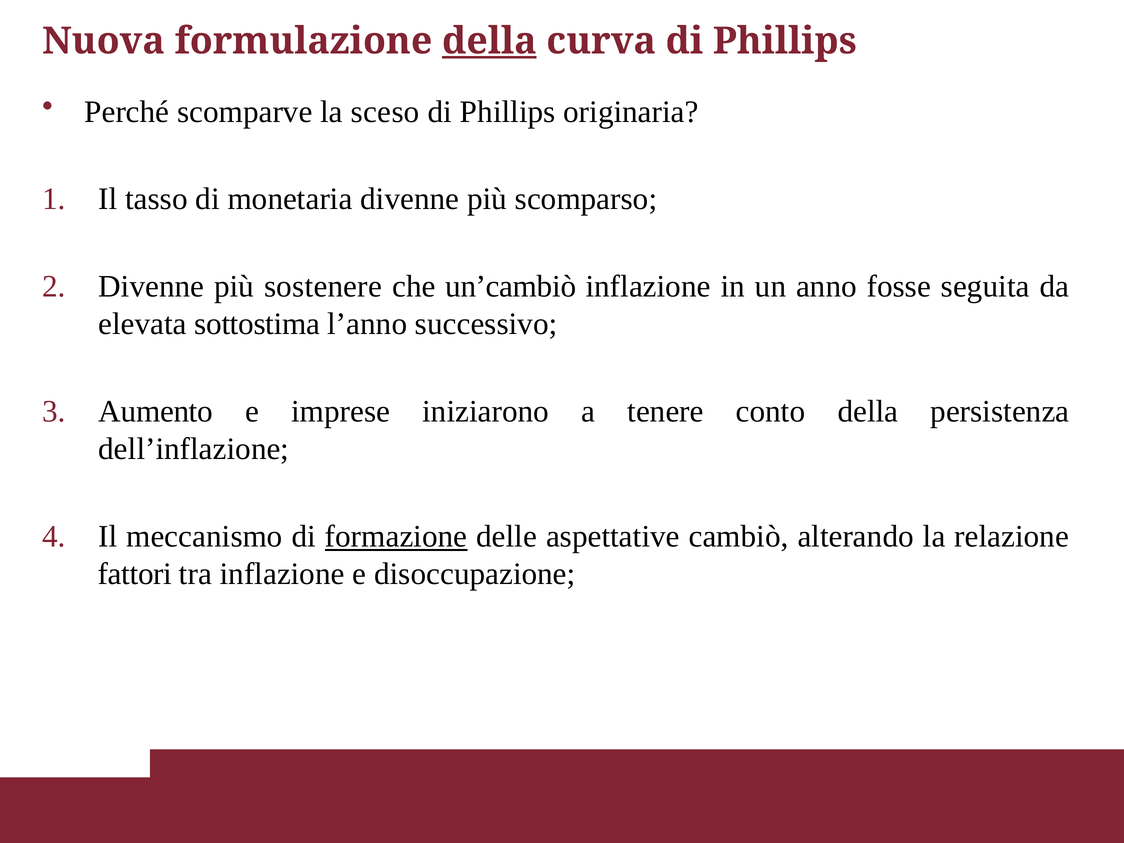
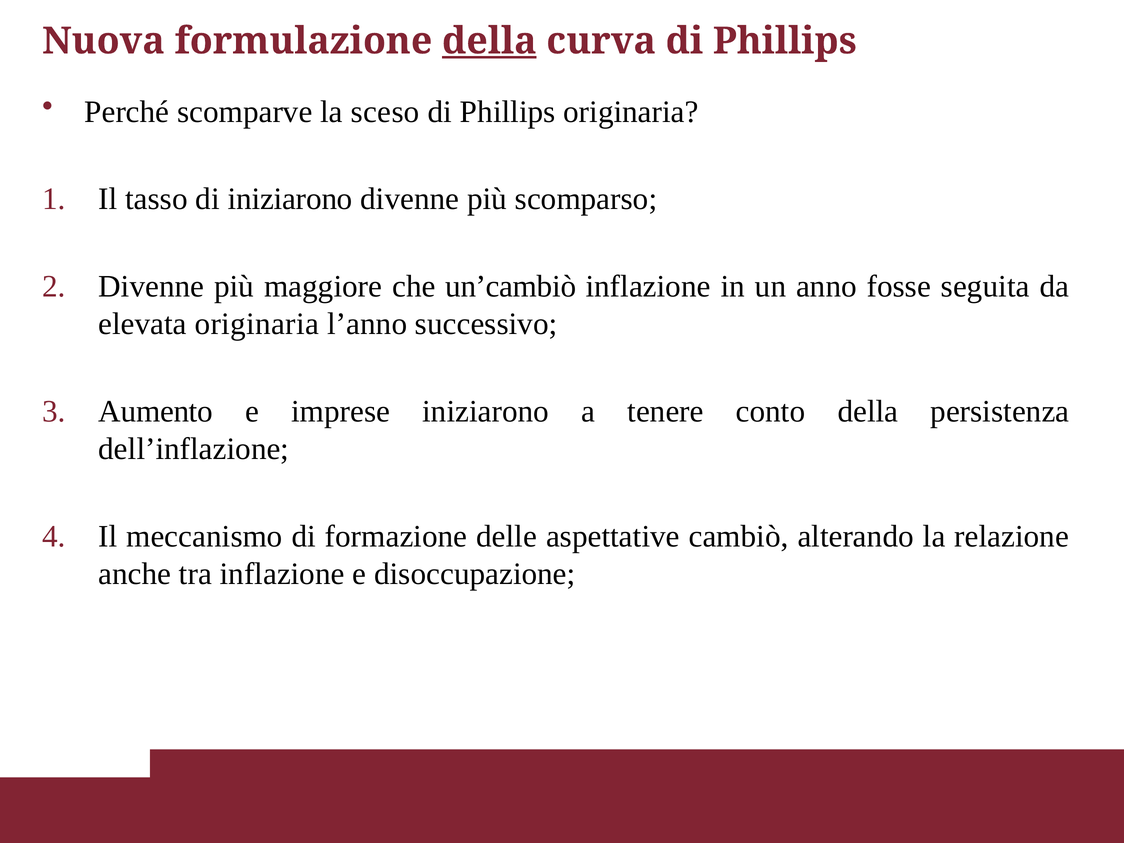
di monetaria: monetaria -> iniziarono (290, 199)
sostenere: sostenere -> maggiore (323, 287)
elevata sottostima: sottostima -> originaria (257, 324)
formazione underline: present -> none (396, 536)
fattori: fattori -> anche (135, 574)
